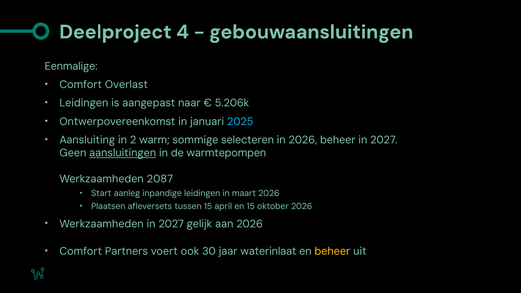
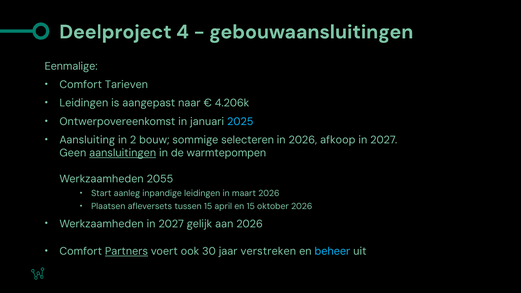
Overlast: Overlast -> Tarieven (126, 85)
5.206k: 5.206k -> 4.206k (232, 103)
warm: warm -> bouw (154, 140)
2026 beheer: beheer -> afkoop (338, 140)
2087: 2087 -> 2055 (160, 179)
Partners underline: none -> present (126, 251)
waterinlaat: waterinlaat -> verstreken (268, 251)
beheer colour: yellow -> light blue (332, 251)
